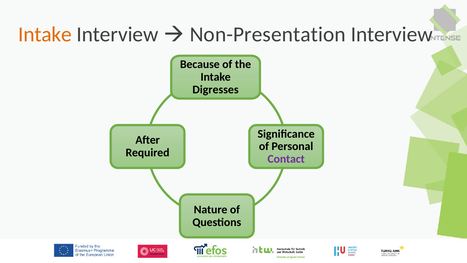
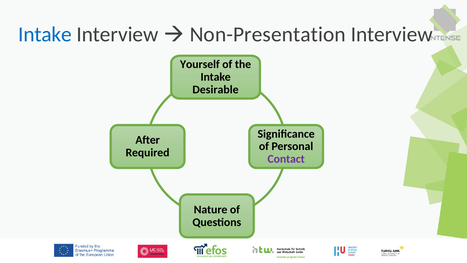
Intake colour: orange -> blue (45, 34)
Because: Because -> Yourself (200, 64)
Digresses: Digresses -> Desirable (216, 90)
